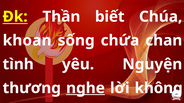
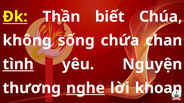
khoan: khoan -> không (27, 41)
tình underline: none -> present (18, 65)
không: không -> khoan (159, 88)
